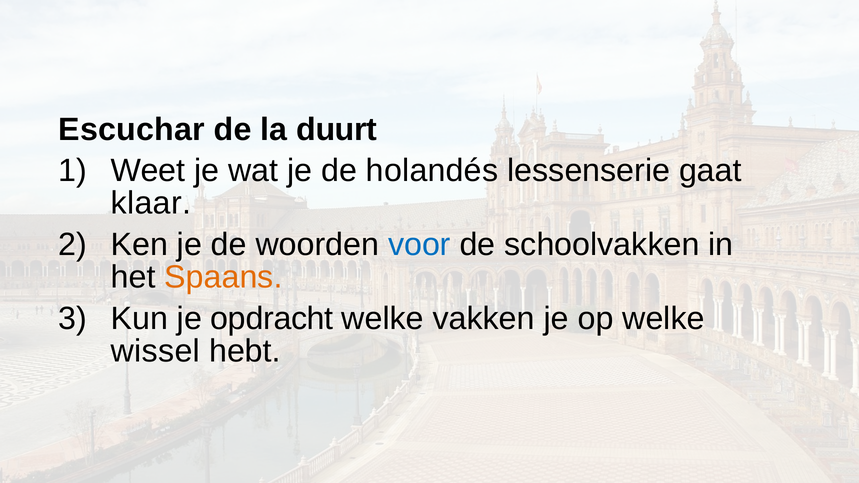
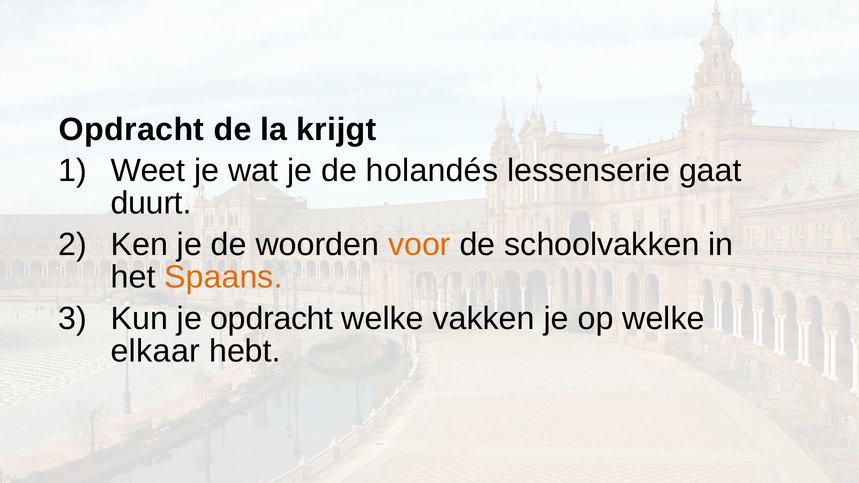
Escuchar: Escuchar -> Opdracht (132, 129)
duurt: duurt -> krijgt (336, 129)
klaar: klaar -> duurt (151, 203)
voor colour: blue -> orange (419, 245)
wissel: wissel -> elkaar (155, 351)
